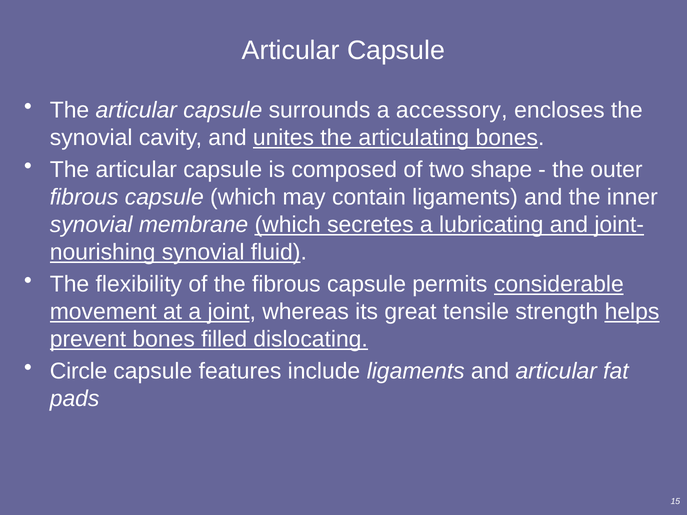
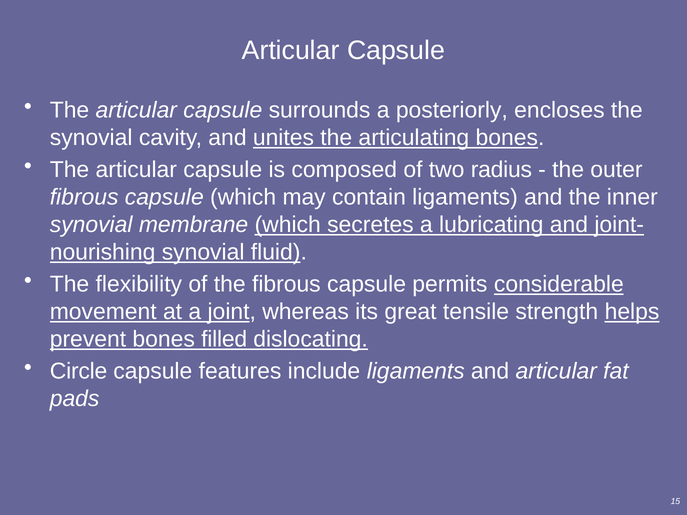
accessory: accessory -> posteriorly (452, 110)
shape: shape -> radius (501, 170)
